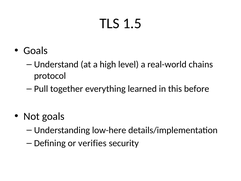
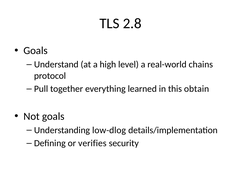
1.5: 1.5 -> 2.8 (132, 23)
before: before -> obtain (197, 89)
low-here: low-here -> low-dlog (109, 130)
